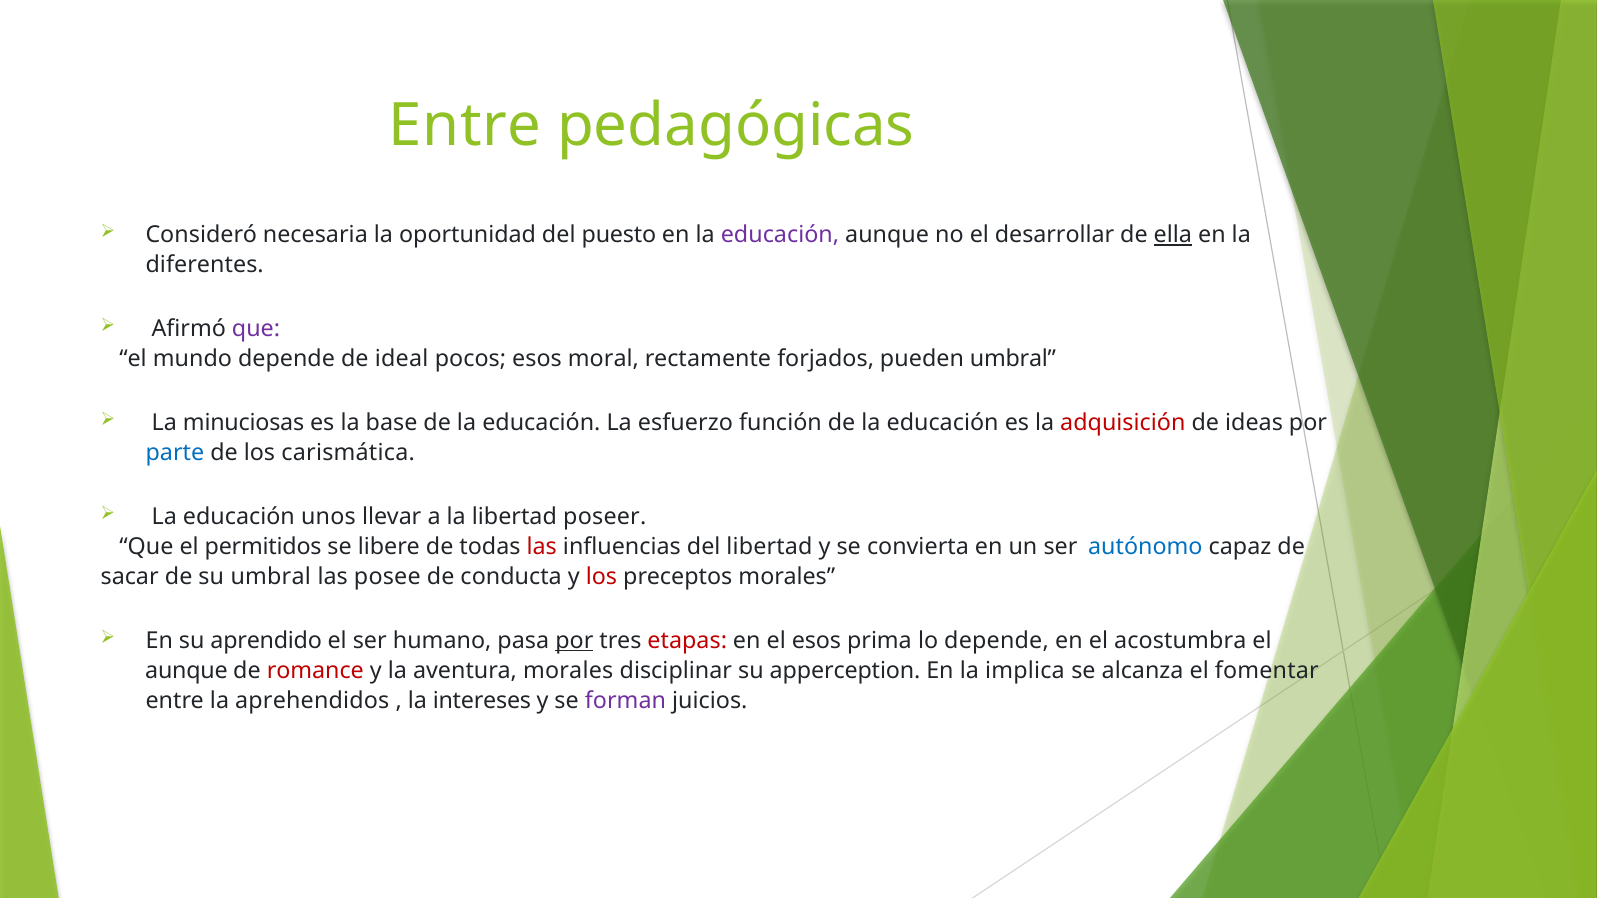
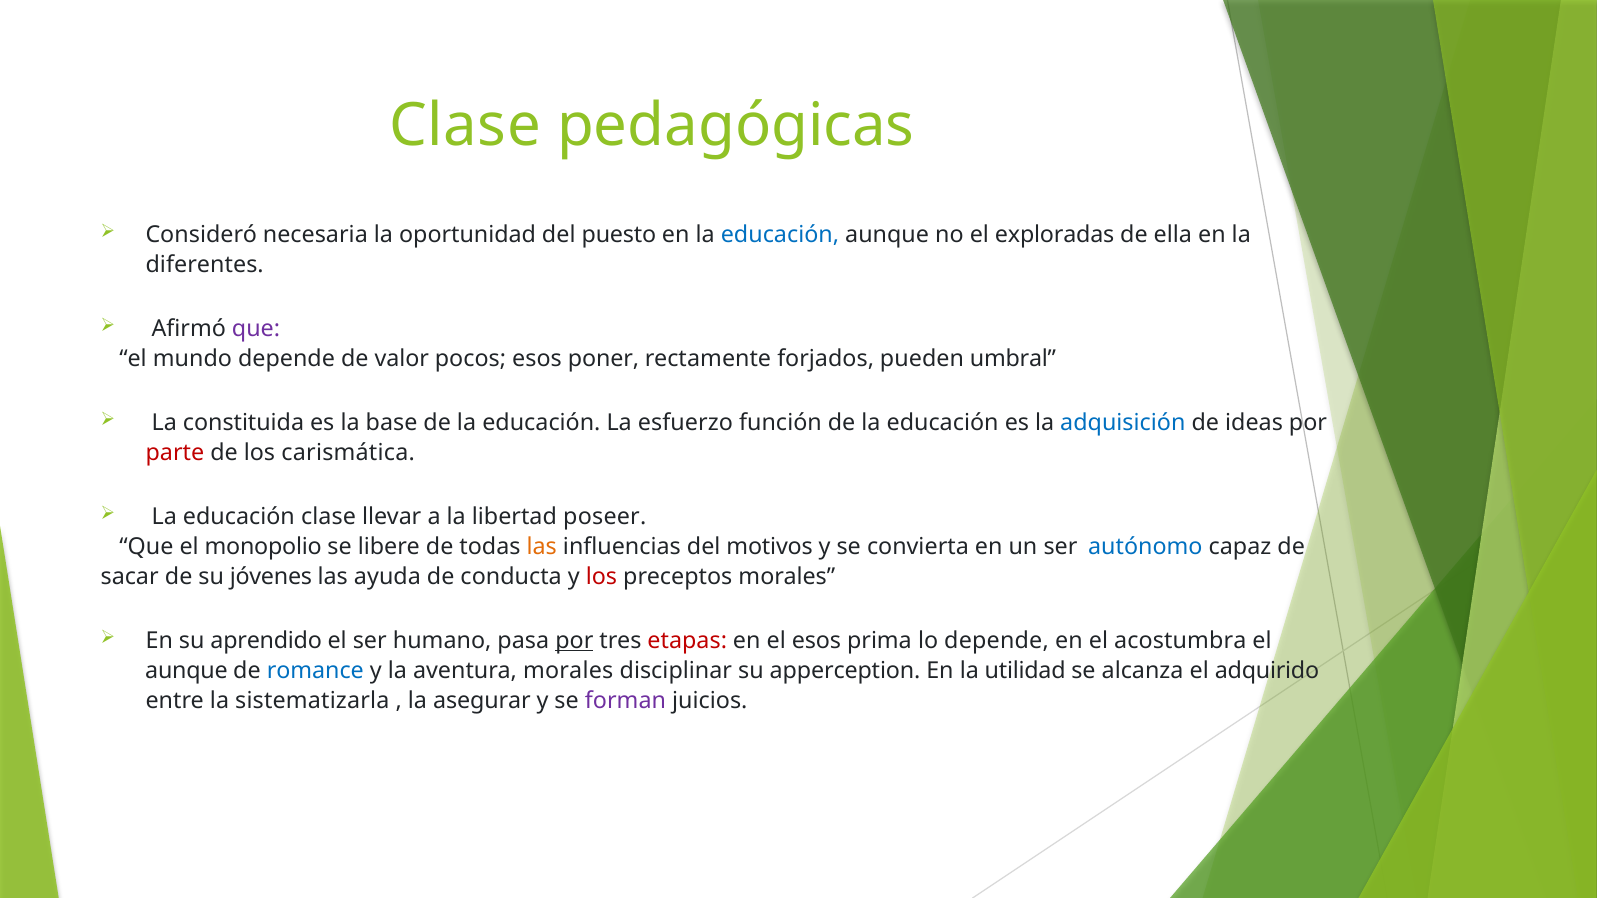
Entre: Entre -> Clase (465, 126)
educación colour: purple -> blue (780, 235)
desarrollar: desarrollar -> exploradas (1055, 235)
ella underline: present -> none (1173, 235)
ideal: ideal -> valor (402, 359)
moral: moral -> poner (603, 359)
minuciosas: minuciosas -> constituida (244, 423)
adquisición colour: red -> blue (1123, 423)
parte colour: blue -> red (175, 453)
educación unos: unos -> clase (329, 517)
permitidos: permitidos -> monopolio (263, 547)
las colour: red -> orange (542, 547)
del libertad: libertad -> motivos (770, 547)
su umbral: umbral -> jóvenes (271, 577)
posee: posee -> ayuda (387, 577)
romance colour: red -> blue (315, 671)
implica: implica -> utilidad (1025, 671)
fomentar: fomentar -> adquirido (1267, 671)
aprehendidos: aprehendidos -> sistematizarla (312, 701)
intereses: intereses -> asegurar (482, 701)
